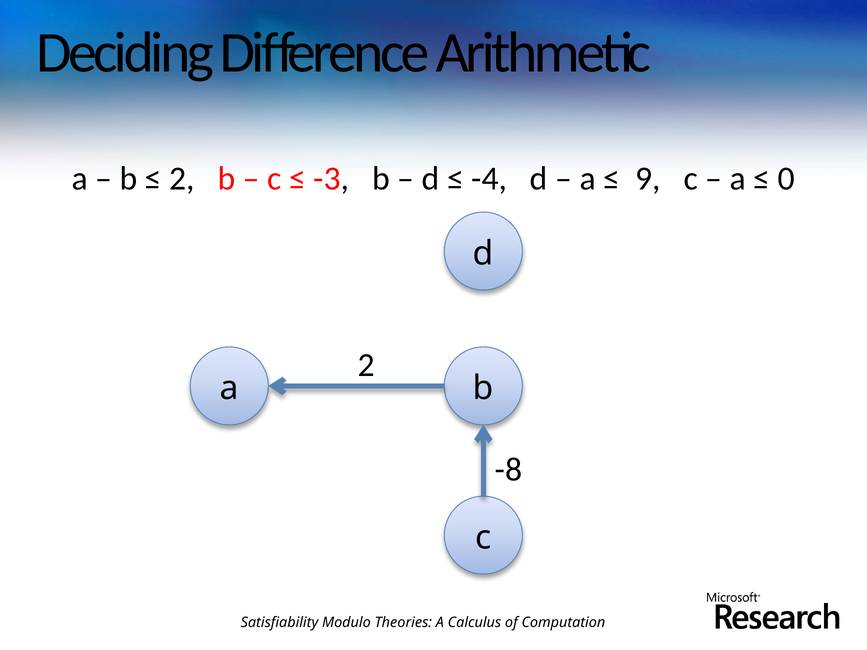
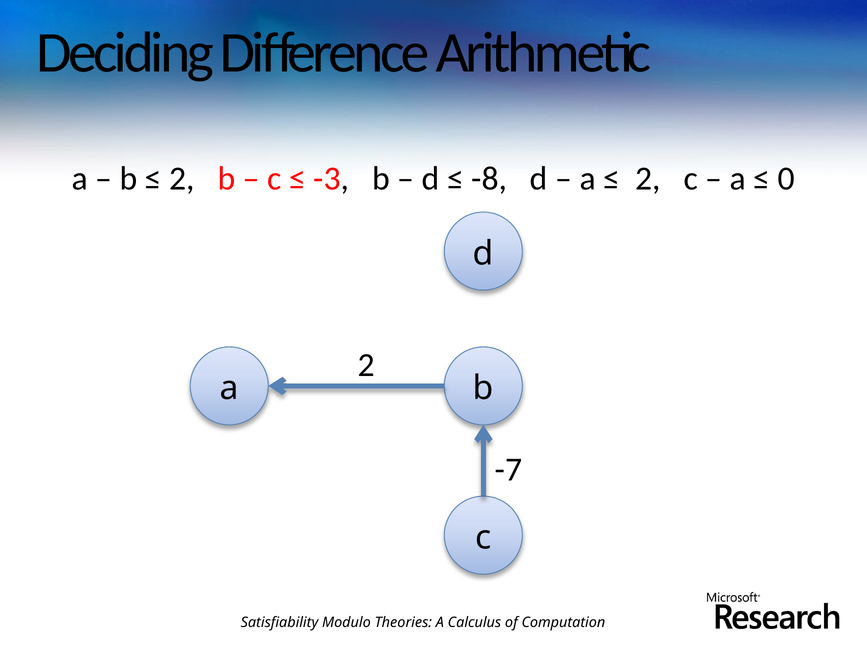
-4: -4 -> -8 (489, 179)
9: 9 -> 2 (648, 179)
-8: -8 -> -7 (509, 470)
